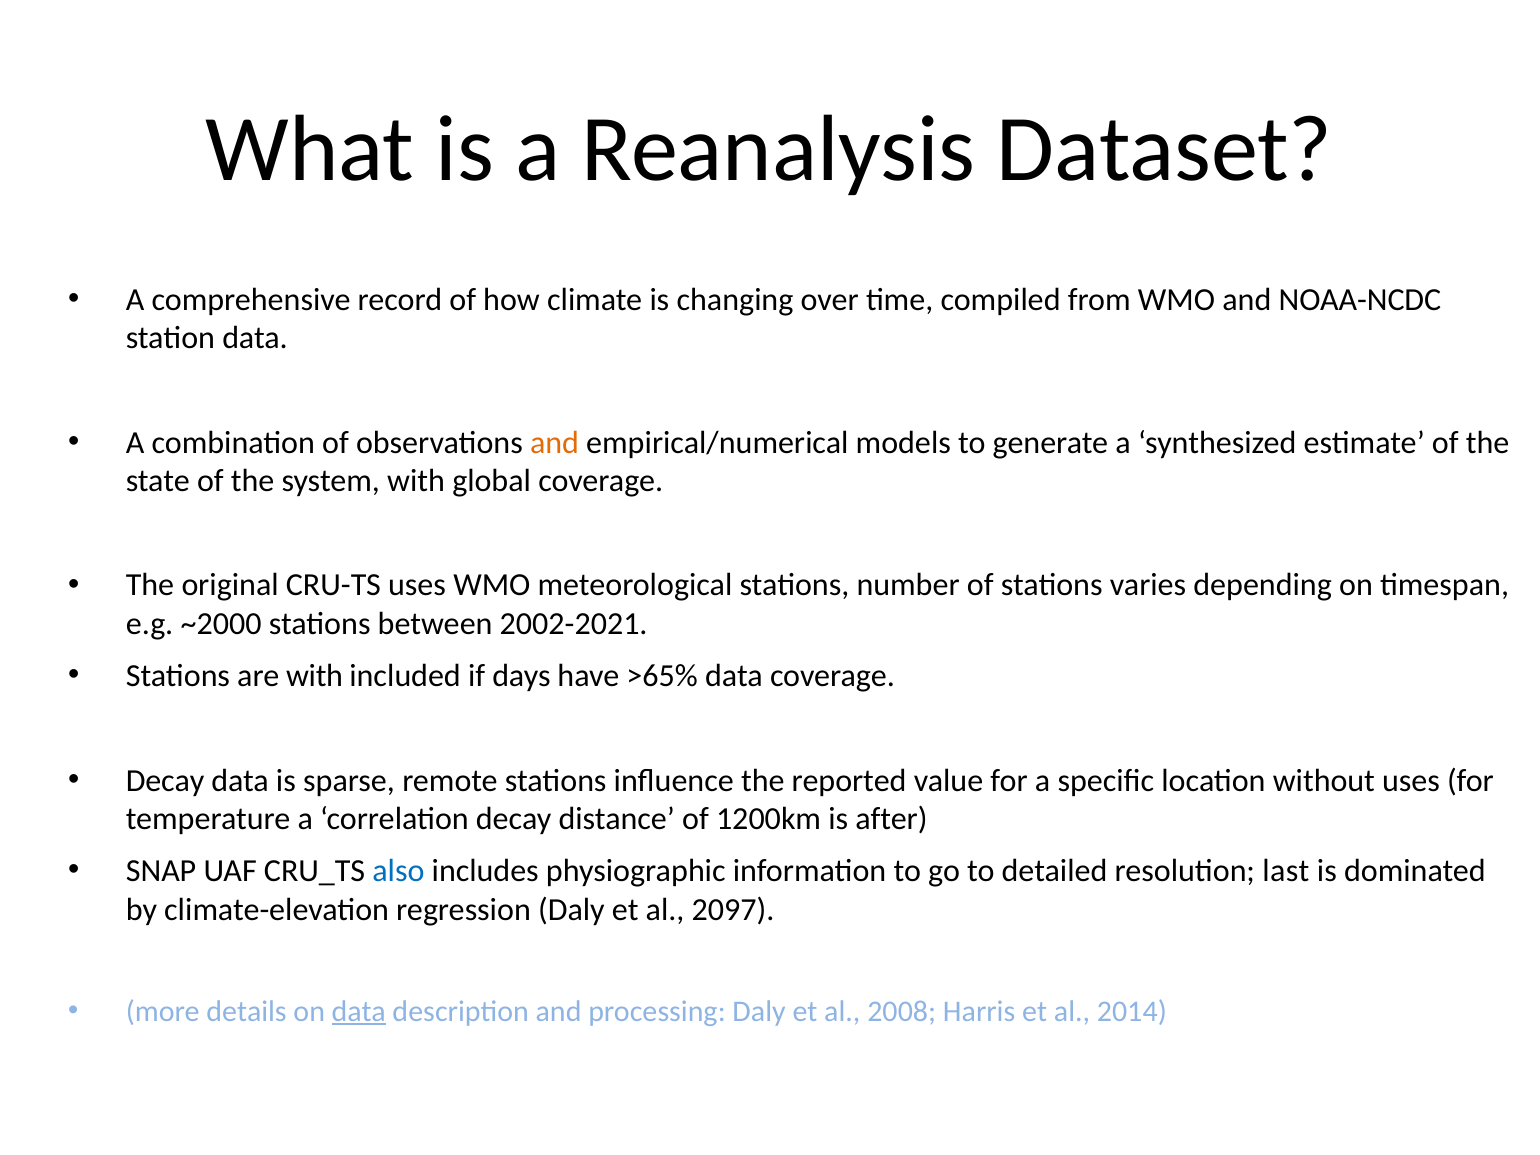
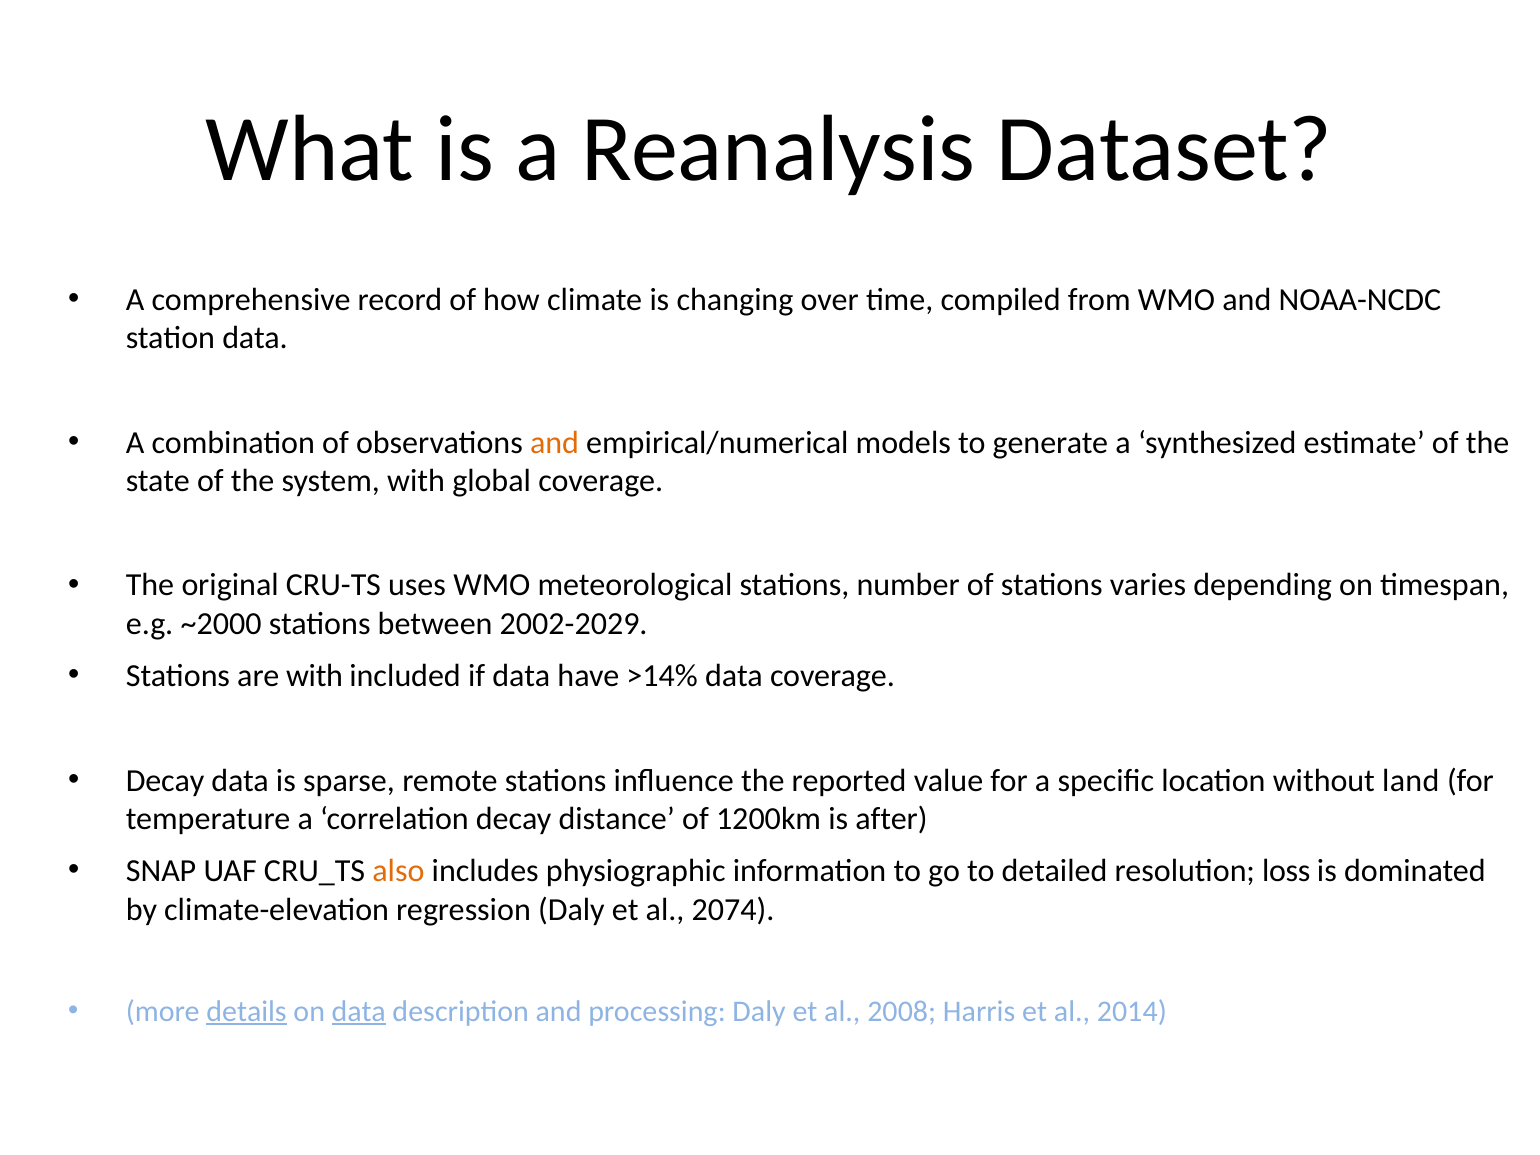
2002-2021: 2002-2021 -> 2002-2029 (574, 624)
if days: days -> data (521, 676)
>65%: >65% -> >14% (662, 676)
without uses: uses -> land (1411, 781)
also colour: blue -> orange (398, 871)
last: last -> loss (1286, 871)
2097: 2097 -> 2074 (733, 910)
details underline: none -> present (247, 1011)
